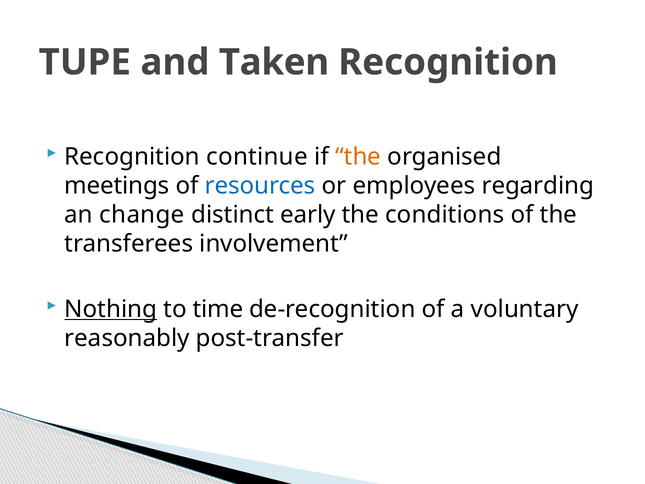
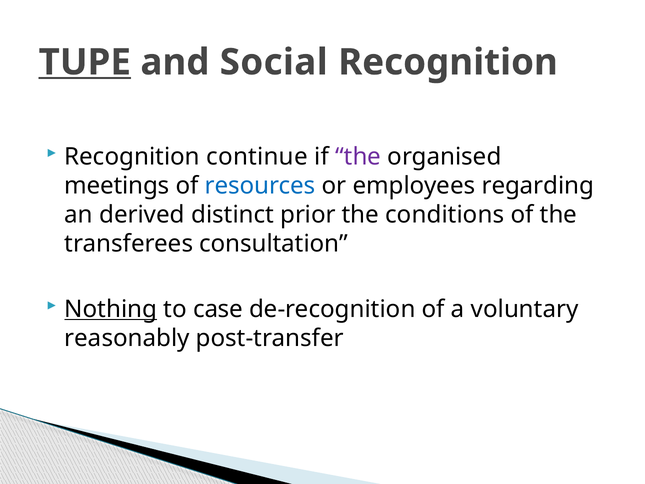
TUPE underline: none -> present (85, 62)
Taken: Taken -> Social (274, 62)
the colour: orange -> purple (358, 157)
change: change -> derived (142, 215)
early: early -> prior (308, 215)
involvement: involvement -> consultation (274, 244)
time: time -> case (218, 309)
